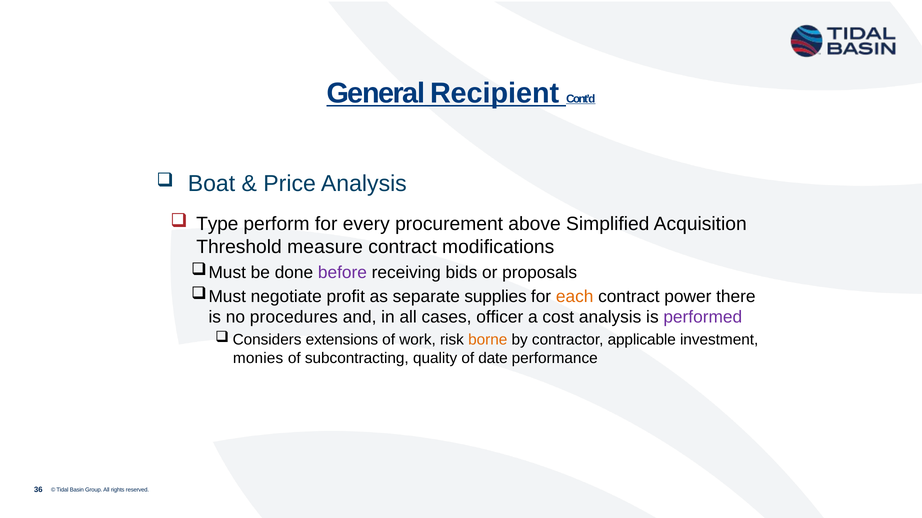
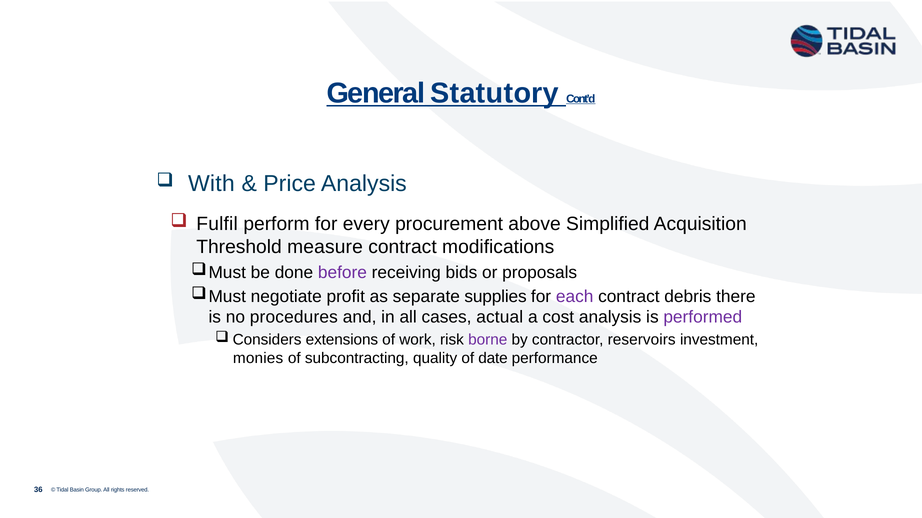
Recipient: Recipient -> Statutory (495, 93)
Boat: Boat -> With (211, 184)
Type: Type -> Fulfil (217, 224)
each colour: orange -> purple (575, 297)
power: power -> debris (688, 297)
officer: officer -> actual (500, 318)
borne colour: orange -> purple (488, 340)
applicable: applicable -> reservoirs (642, 340)
